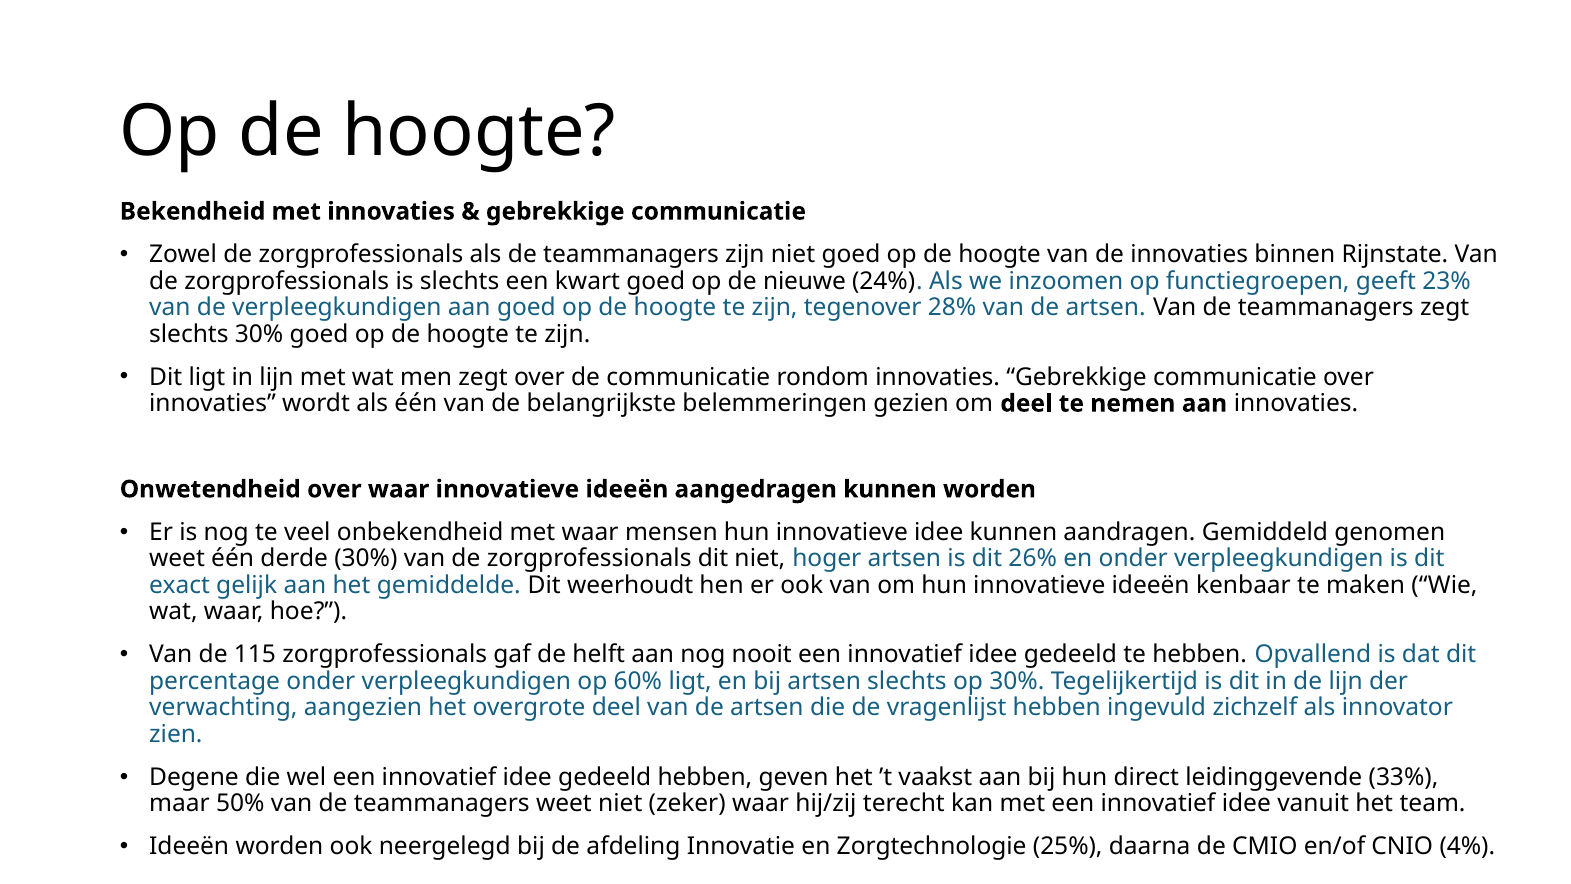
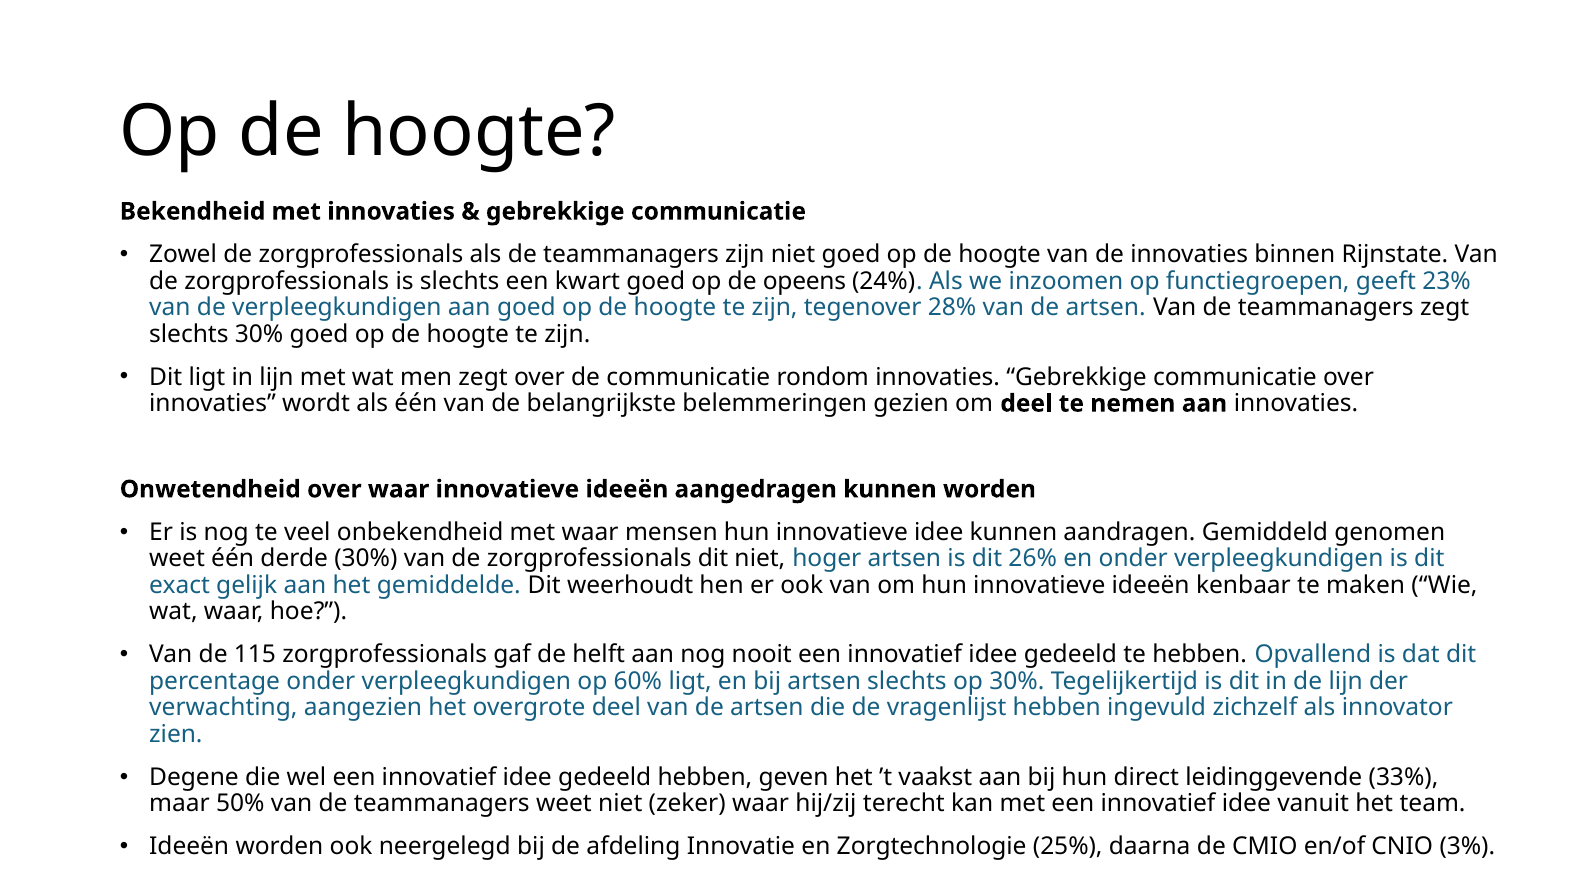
nieuwe: nieuwe -> opeens (805, 281)
4%: 4% -> 3% (1467, 846)
